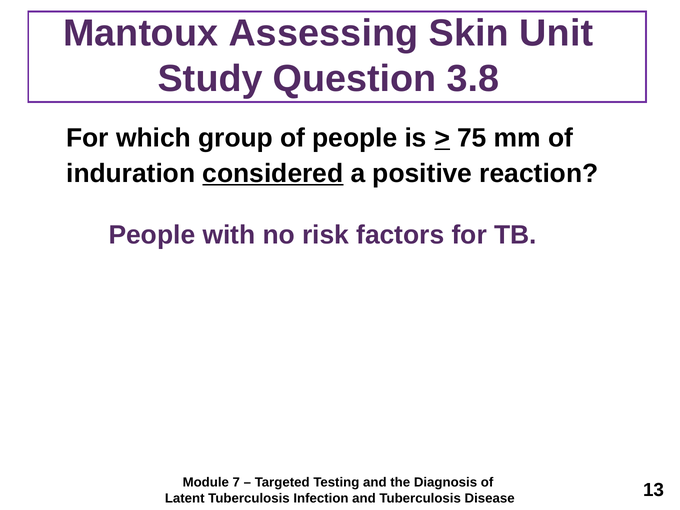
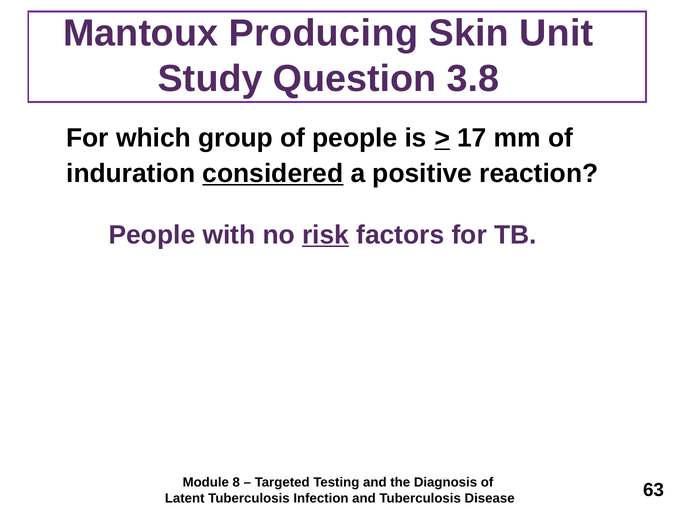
Assessing: Assessing -> Producing (323, 33)
75: 75 -> 17 (472, 138)
risk underline: none -> present (326, 235)
7: 7 -> 8 (236, 483)
13: 13 -> 63 (654, 490)
